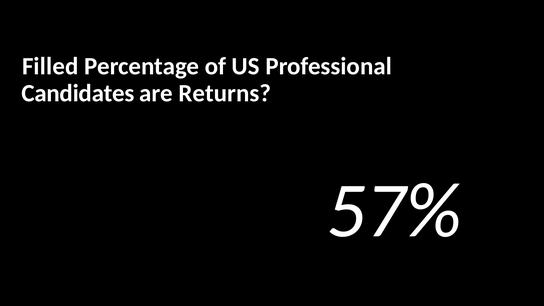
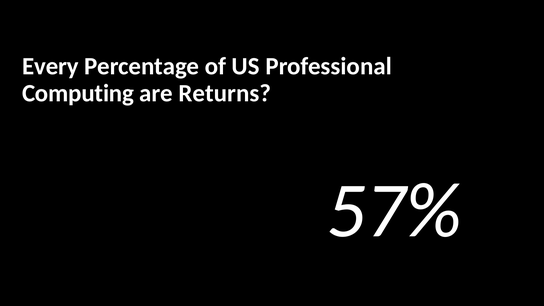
Filled: Filled -> Every (50, 66)
Candidates: Candidates -> Computing (78, 93)
